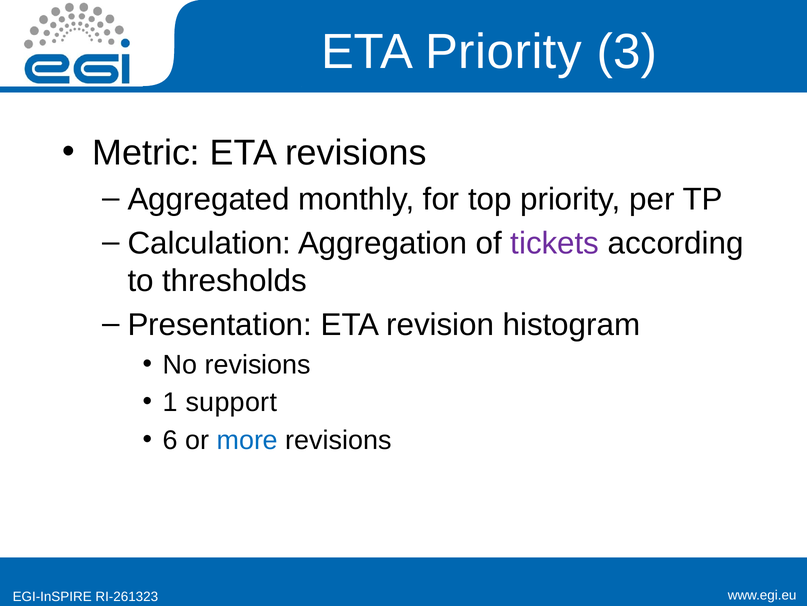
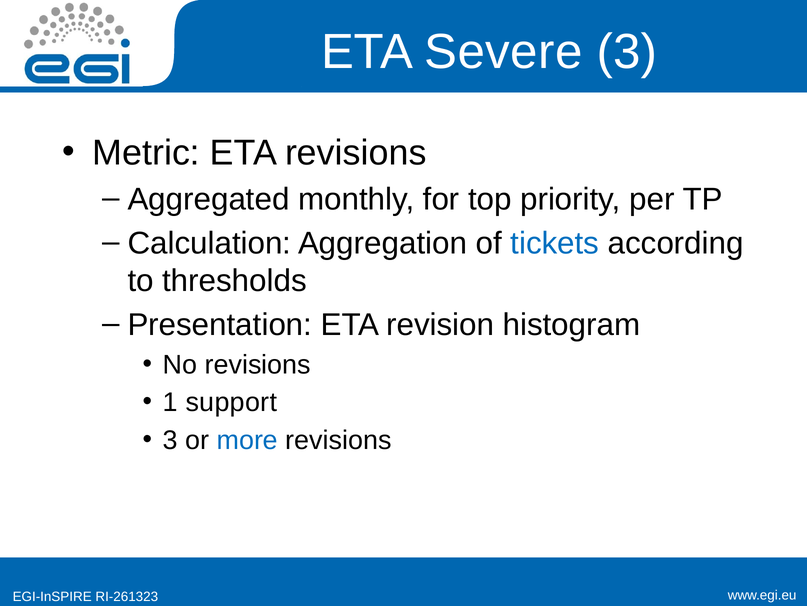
ETA Priority: Priority -> Severe (503, 52)
tickets colour: purple -> blue (555, 243)
6: 6 -> 3 (170, 440)
